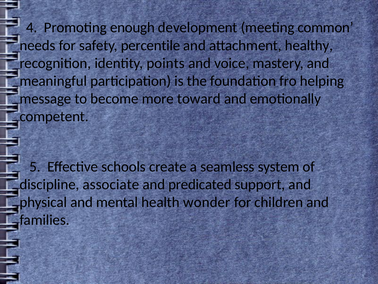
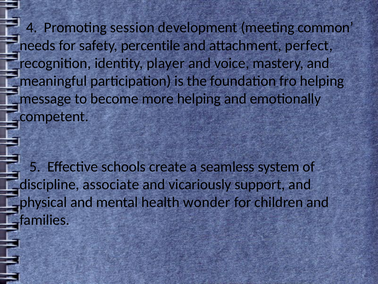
enough: enough -> session (132, 28)
healthy: healthy -> perfect (309, 45)
points: points -> player (166, 63)
more toward: toward -> helping (199, 98)
predicated: predicated -> vicariously (200, 184)
